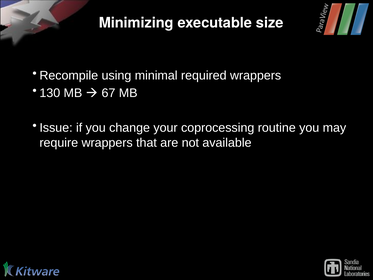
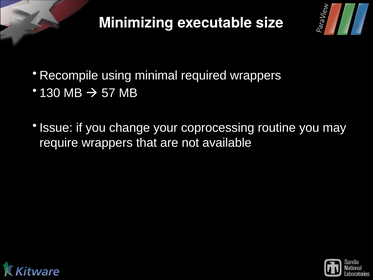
67: 67 -> 57 (108, 93)
